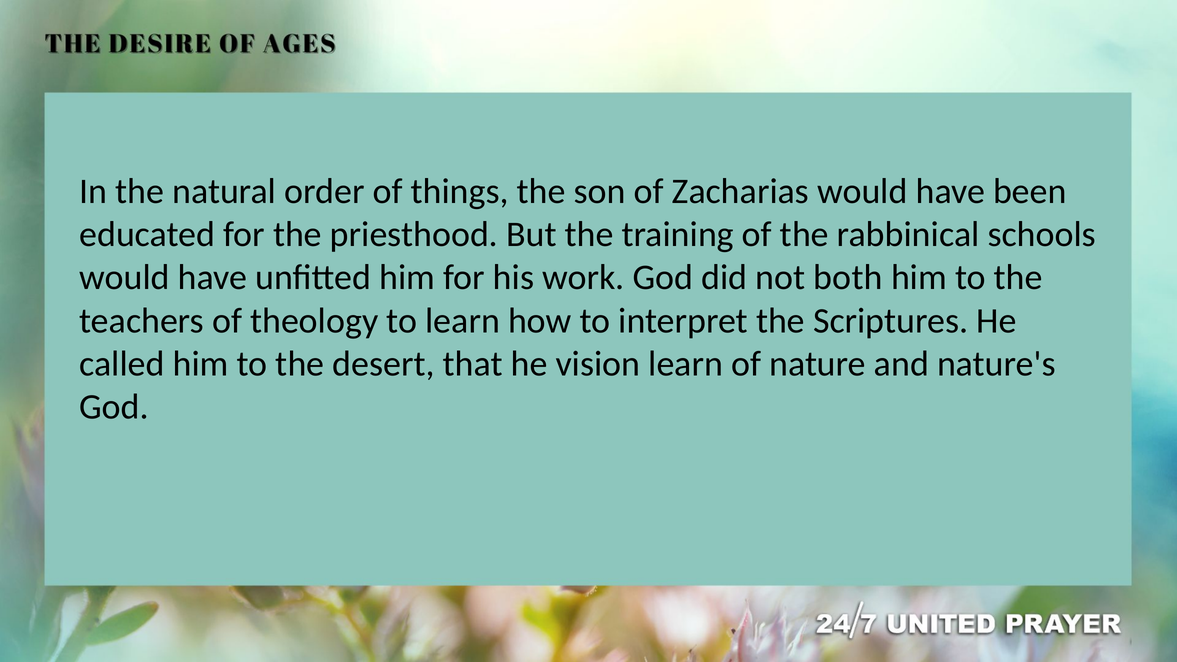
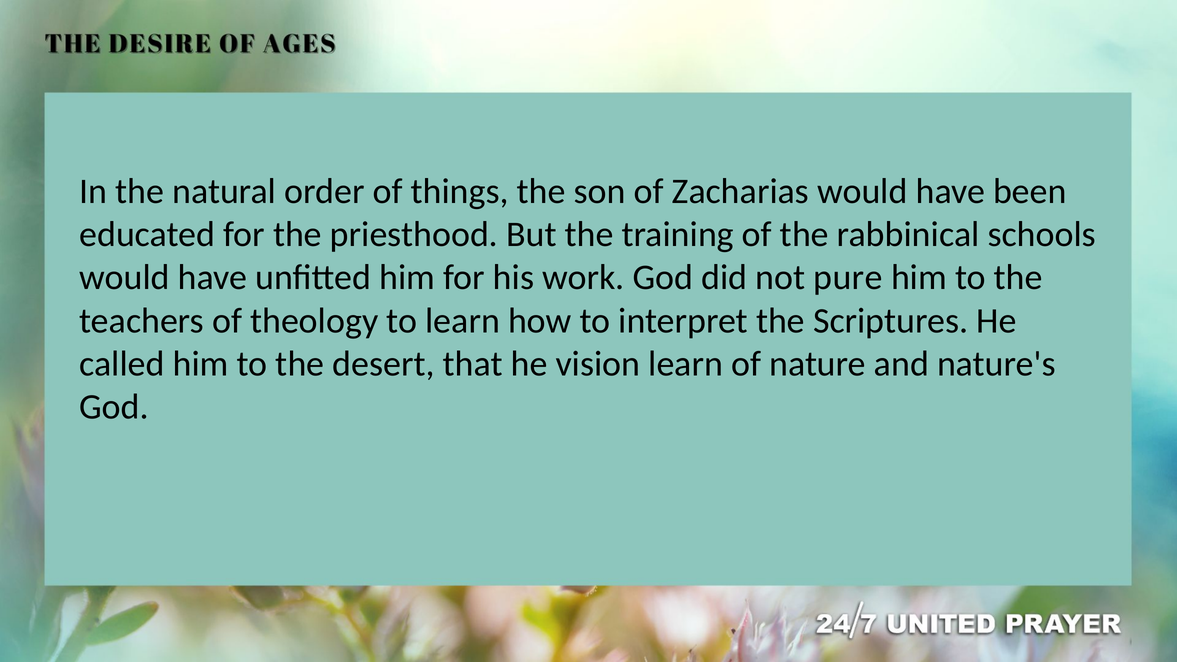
both: both -> pure (848, 278)
